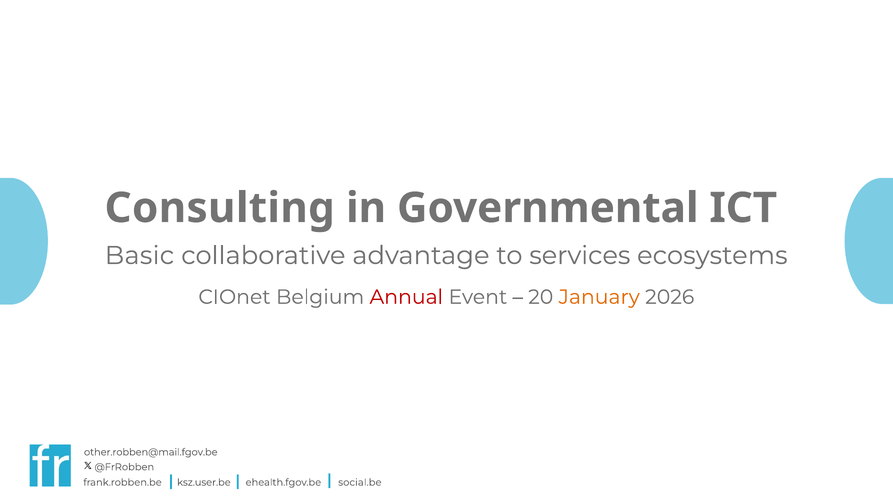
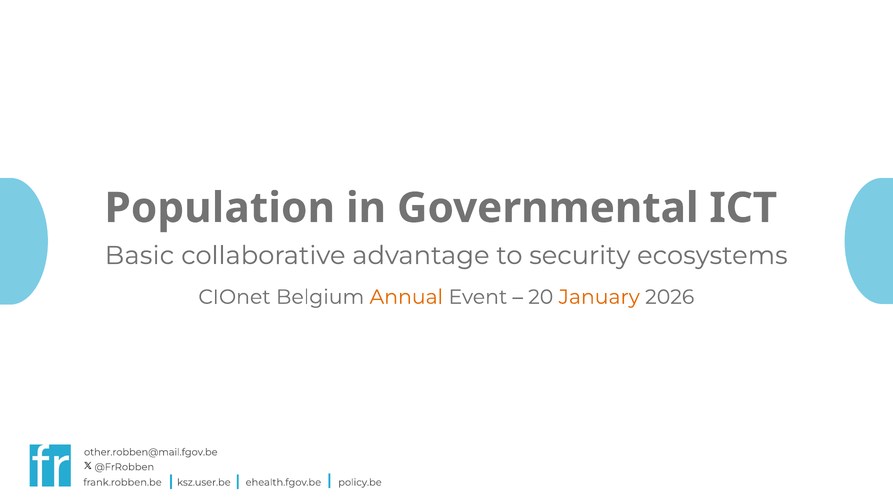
Consulting: Consulting -> Population (220, 208)
services: services -> security (580, 255)
Annual colour: red -> orange (406, 297)
social.be: social.be -> policy.be (360, 482)
